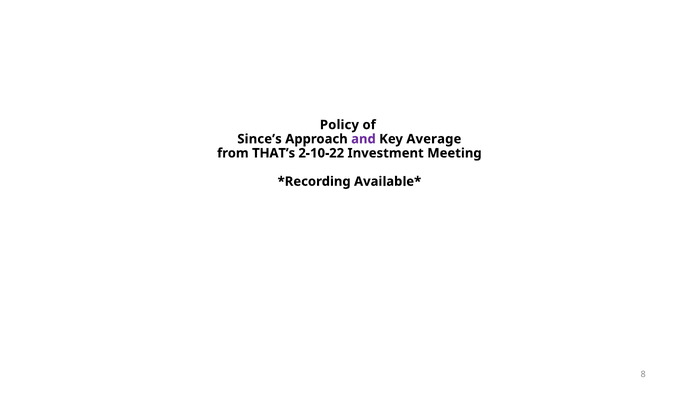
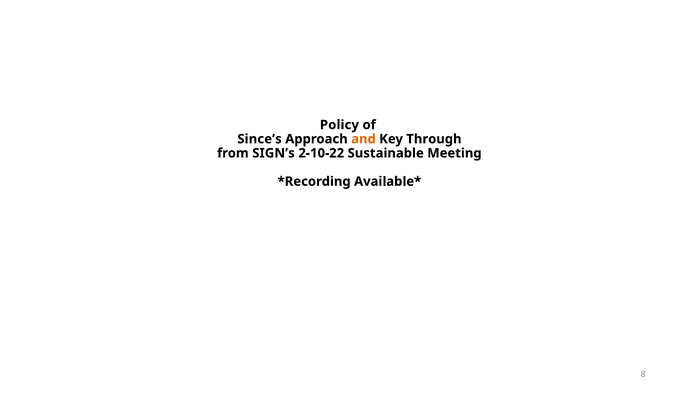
and colour: purple -> orange (363, 139)
Average: Average -> Through (434, 139)
THAT’s: THAT’s -> SIGN’s (273, 153)
Investment: Investment -> Sustainable (386, 153)
